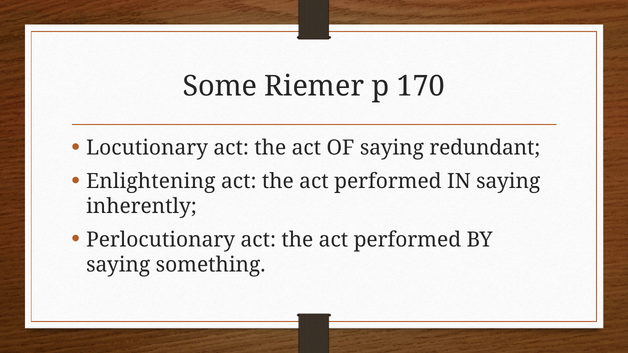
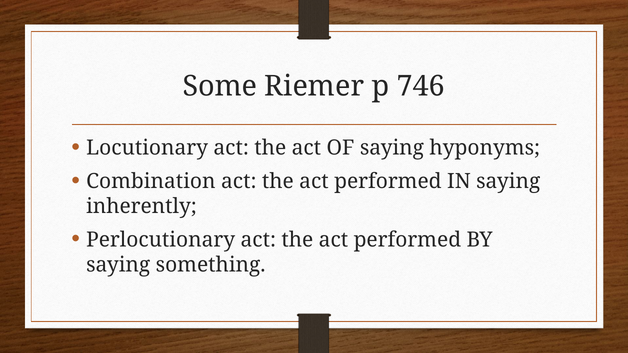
170: 170 -> 746 (421, 86)
redundant: redundant -> hyponyms (485, 148)
Enlightening: Enlightening -> Combination (151, 181)
